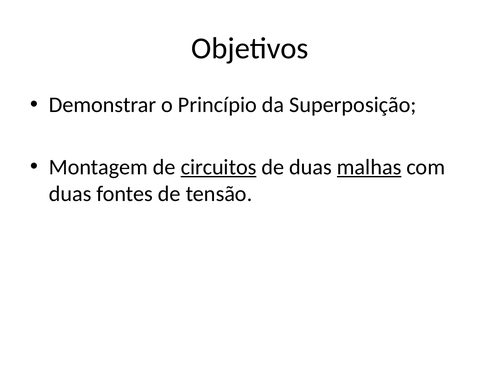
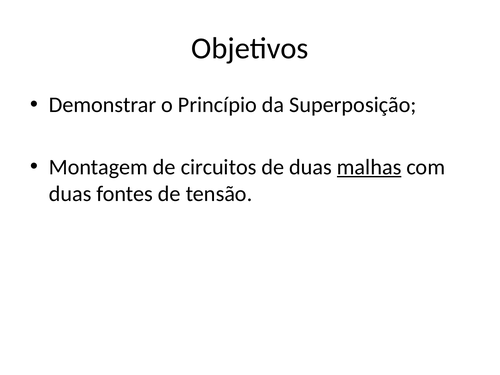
circuitos underline: present -> none (219, 167)
